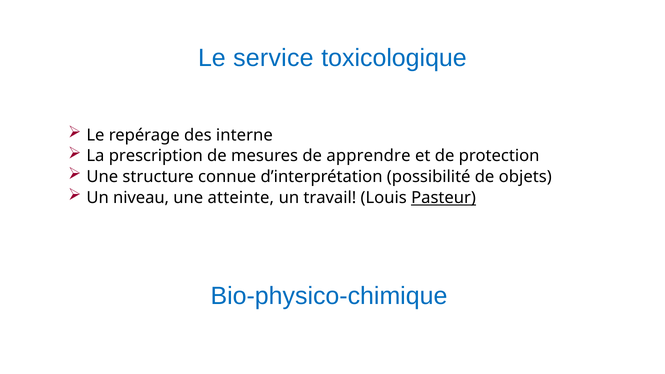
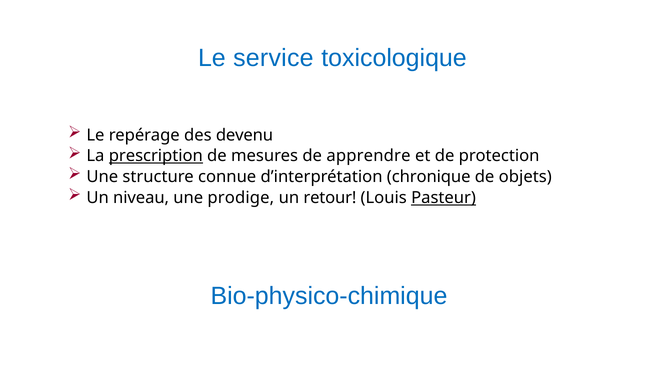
interne: interne -> devenu (245, 135)
prescription underline: none -> present (156, 156)
possibilité: possibilité -> chronique (429, 177)
atteinte: atteinte -> prodige (241, 198)
travail: travail -> retour (330, 198)
